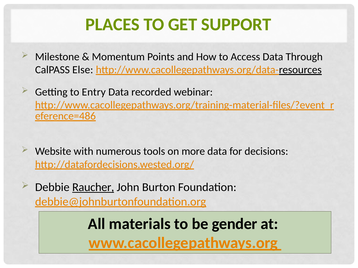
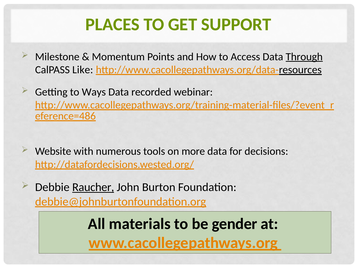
Through underline: none -> present (304, 57)
Else: Else -> Like (83, 70)
Entry: Entry -> Ways (94, 92)
